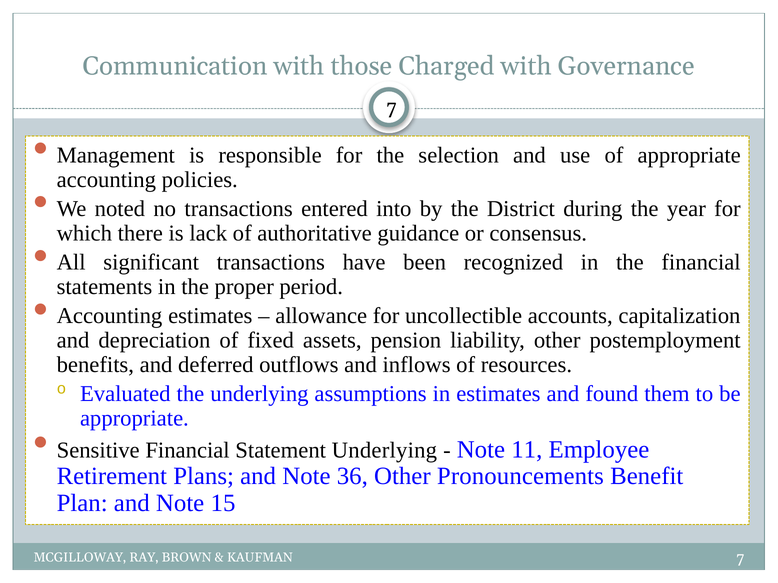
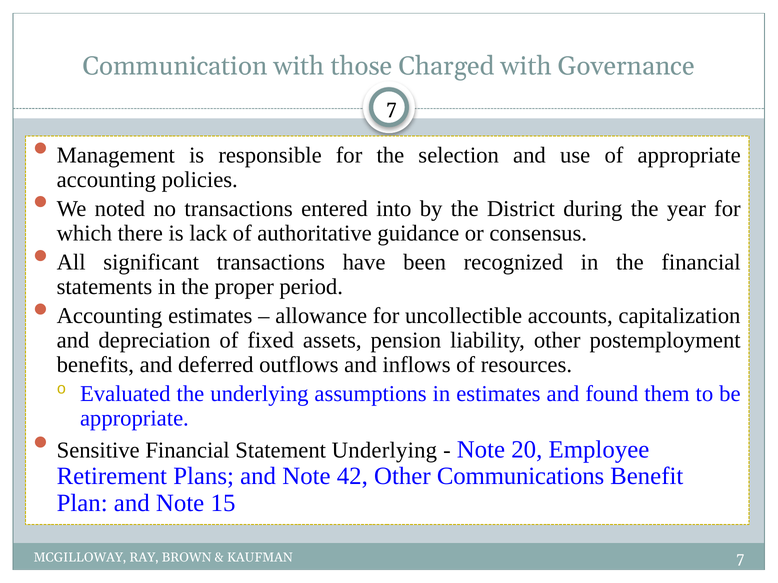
11: 11 -> 20 (527, 450)
36: 36 -> 42 (352, 477)
Pronouncements: Pronouncements -> Communications (521, 477)
